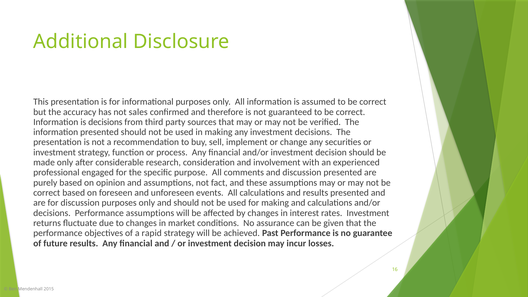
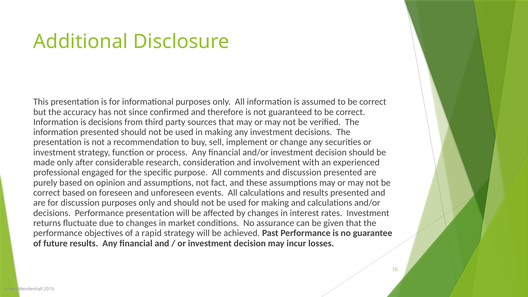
sales: sales -> since (138, 112)
Performance assumptions: assumptions -> presentation (150, 213)
